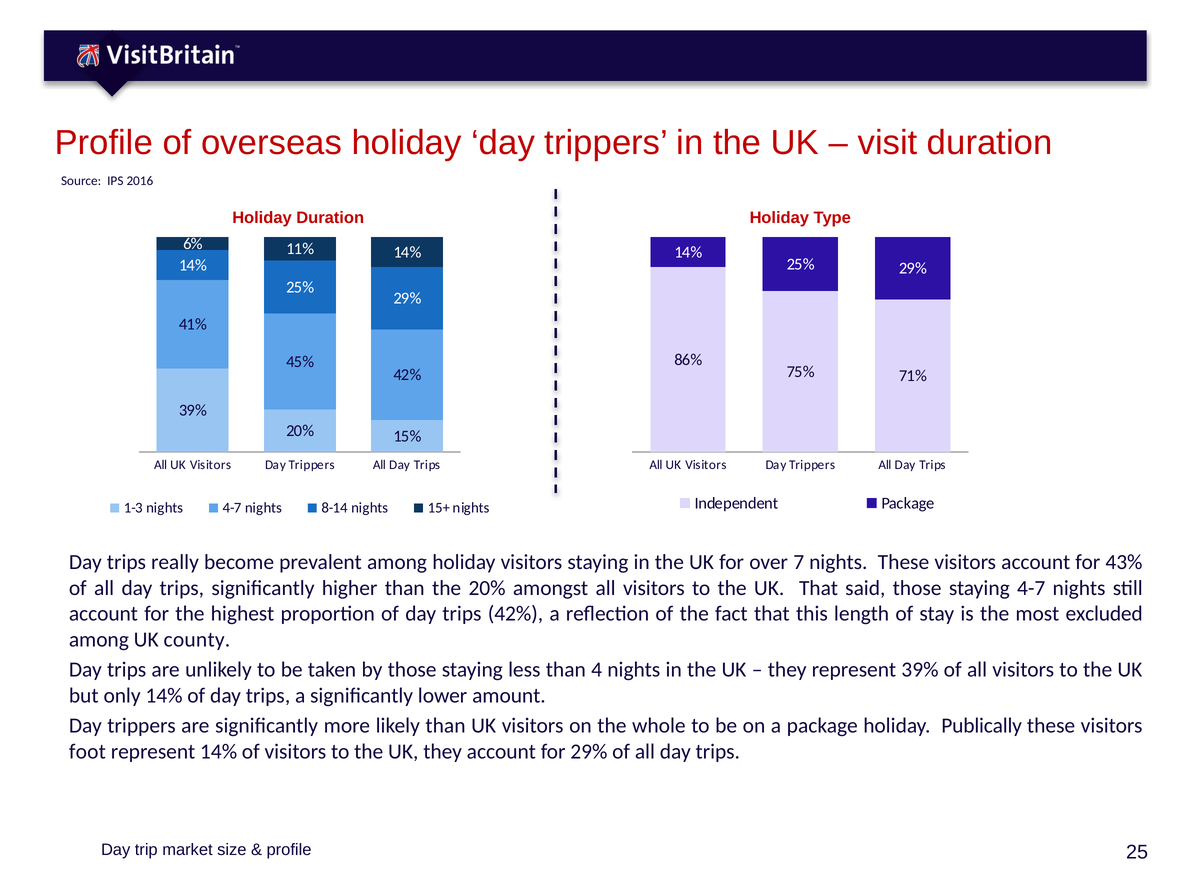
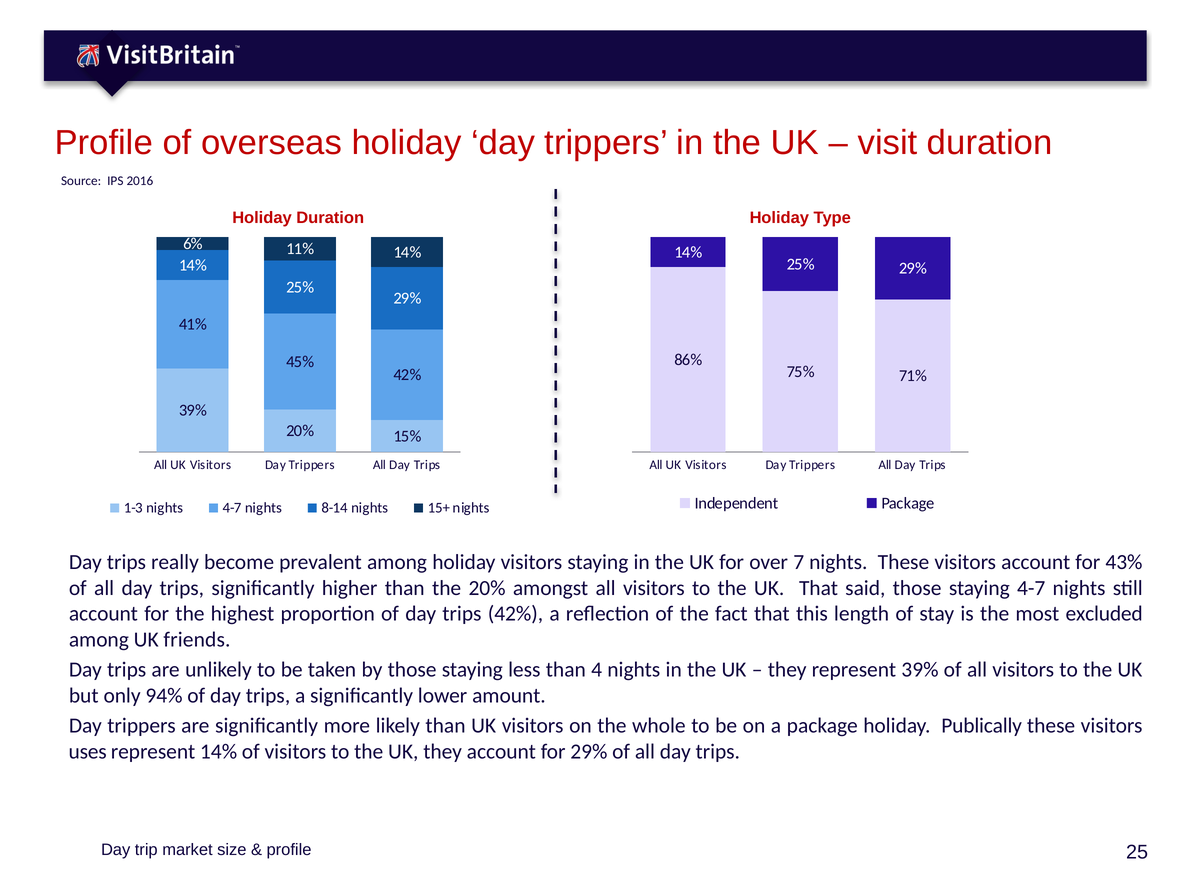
county: county -> friends (197, 640)
only 14%: 14% -> 94% (164, 696)
foot: foot -> uses (88, 752)
